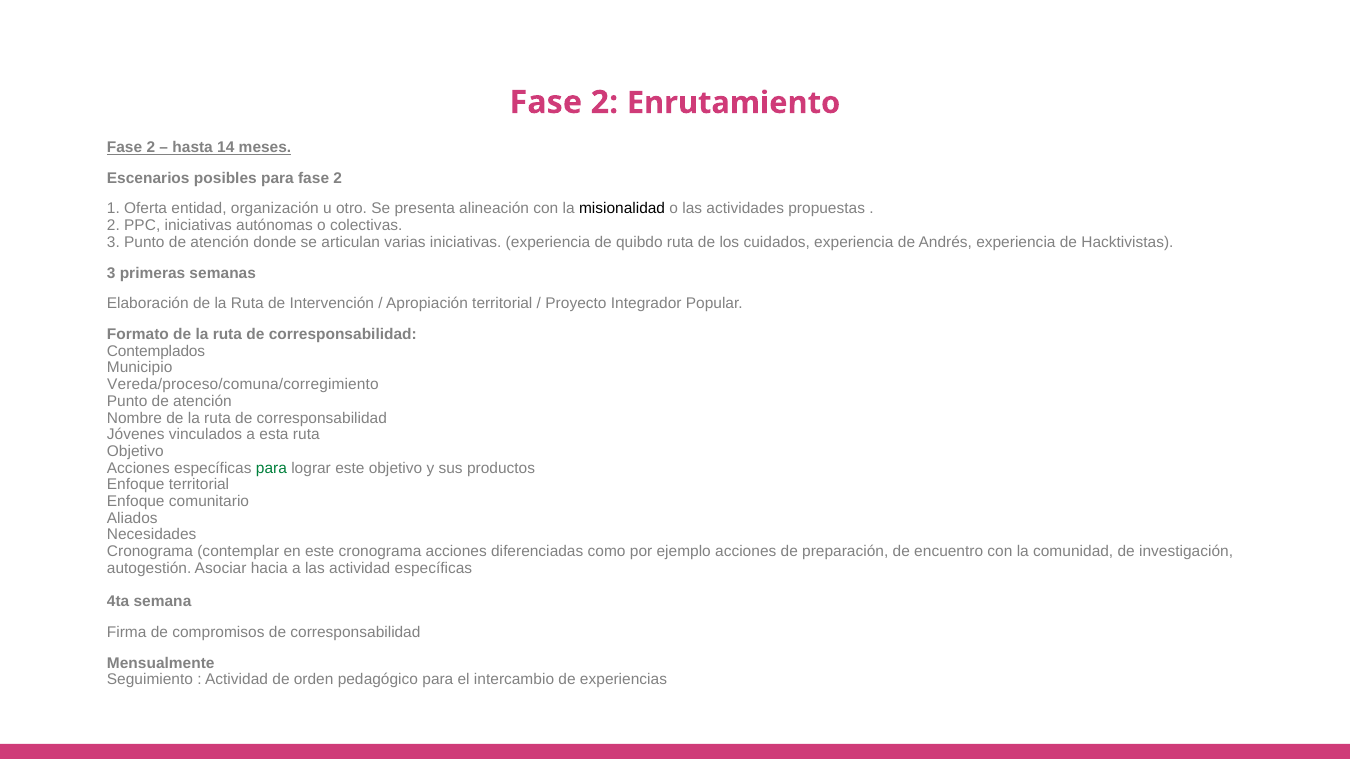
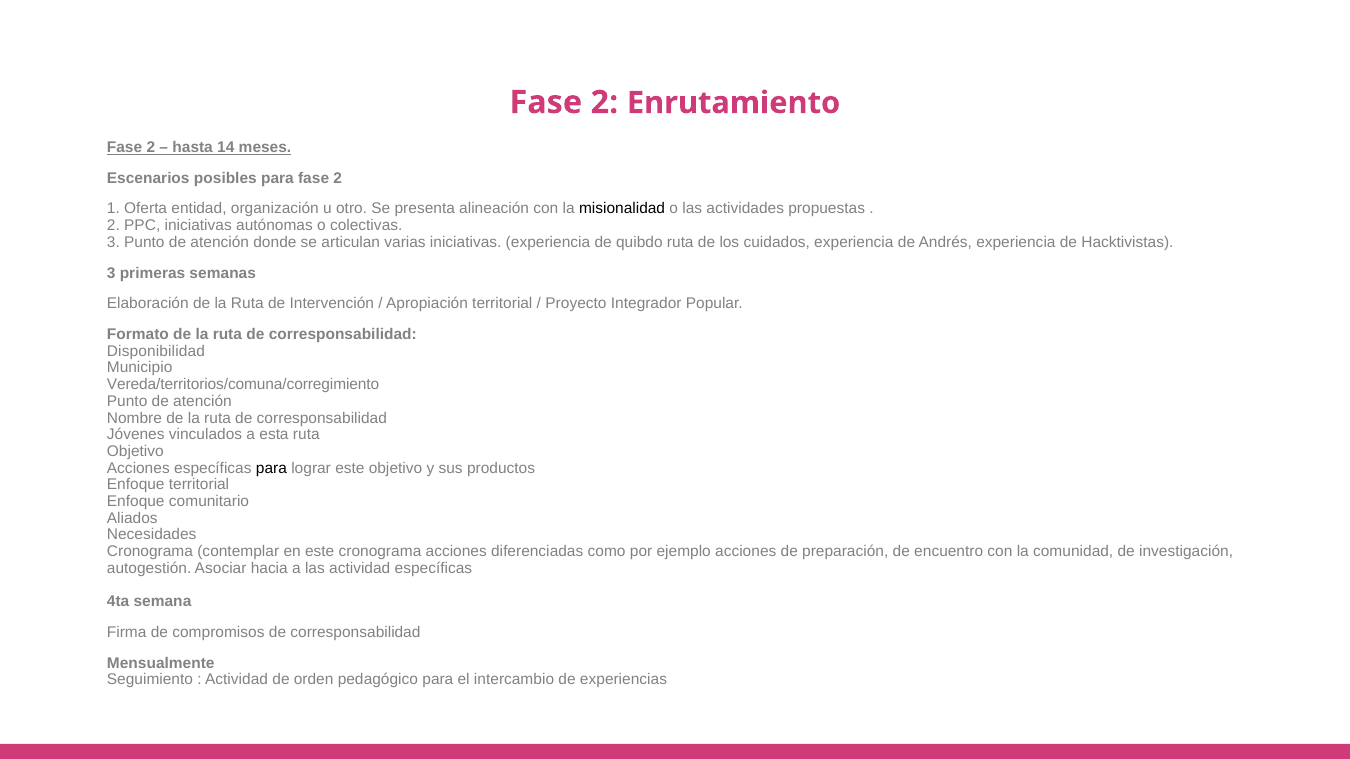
Contemplados: Contemplados -> Disponibilidad (156, 351)
Vereda/proceso/comuna/corregimiento: Vereda/proceso/comuna/corregimiento -> Vereda/territorios/comuna/corregimiento (243, 385)
para colour: green -> black (271, 468)
